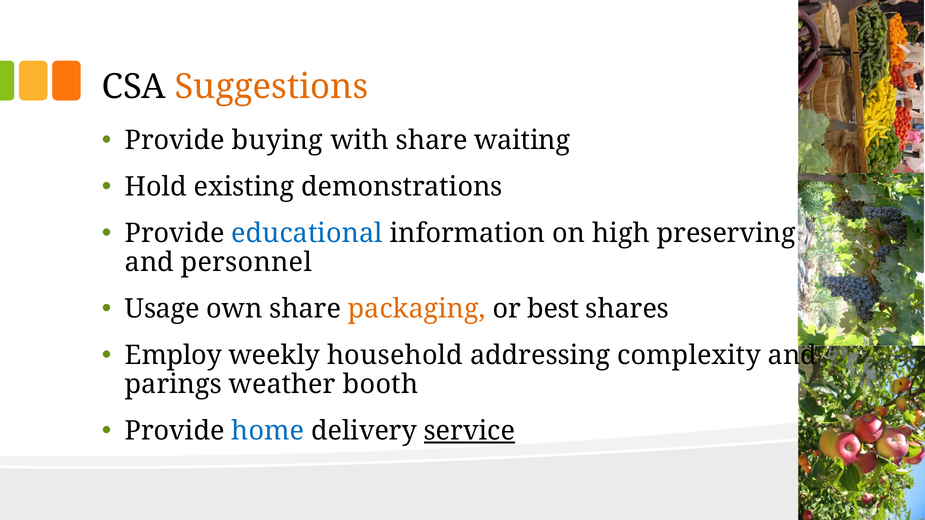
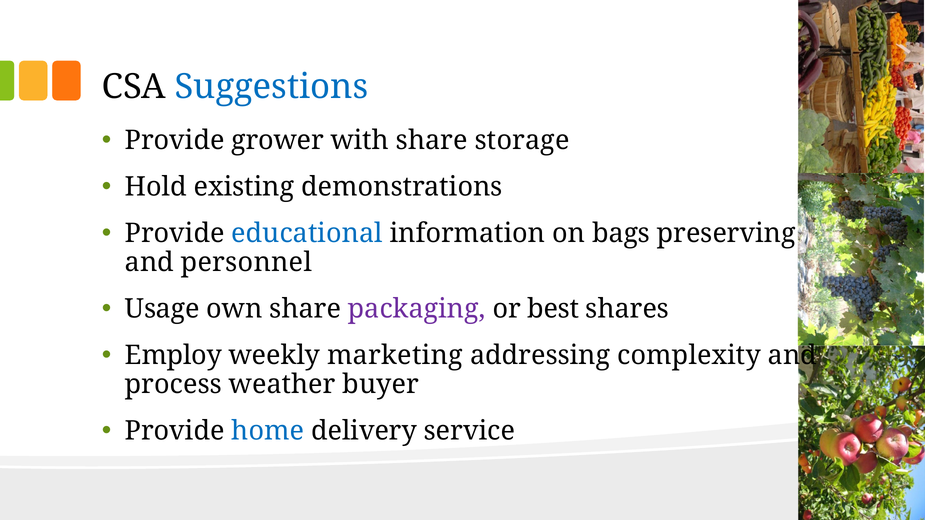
Suggestions colour: orange -> blue (271, 87)
buying: buying -> grower (278, 140)
waiting: waiting -> storage (522, 140)
high: high -> bags (621, 233)
packaging colour: orange -> purple (417, 309)
household: household -> marketing (395, 356)
parings: parings -> process (173, 385)
booth: booth -> buyer (381, 385)
service underline: present -> none (469, 431)
